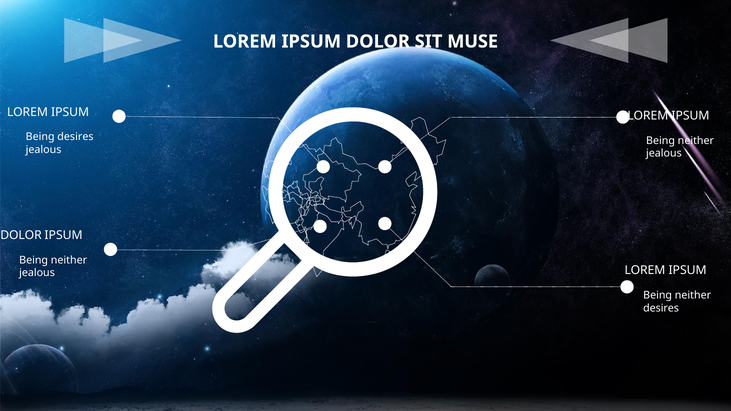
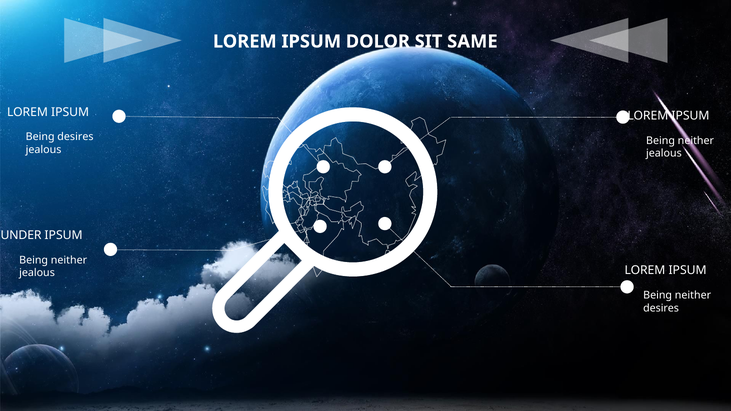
MUSE: MUSE -> SAME (472, 41)
DOLOR: DOLOR -> UNDER (21, 235)
